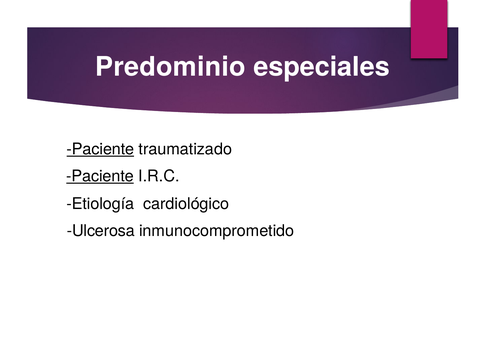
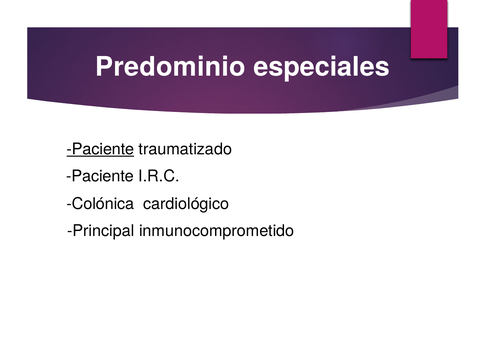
Paciente underline: present -> none (100, 176)
Etiología: Etiología -> Colónica (100, 204)
Ulcerosa: Ulcerosa -> Principal (101, 231)
